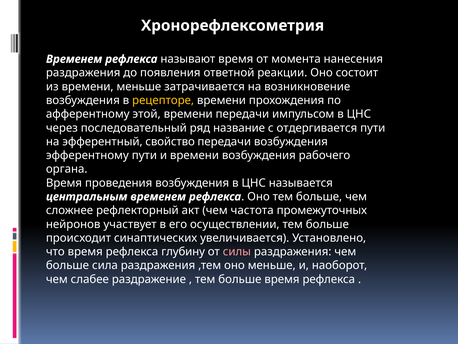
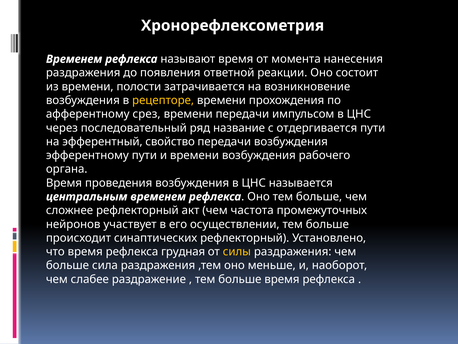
времени меньше: меньше -> полости (139, 87)
этой: этой -> срез (147, 114)
синаптических увеличивается: увеличивается -> рефлекторный (245, 238)
глубину: глубину -> грудная (183, 251)
силы colour: pink -> yellow (237, 251)
